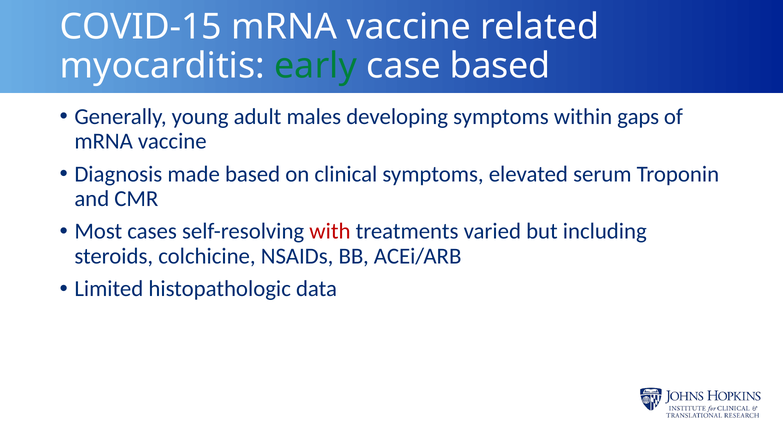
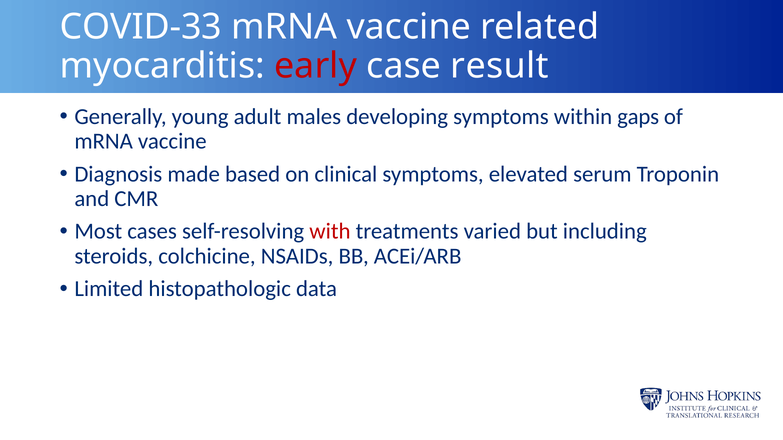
COVID-15: COVID-15 -> COVID-33 (141, 27)
early colour: green -> red (316, 66)
case based: based -> result (500, 66)
